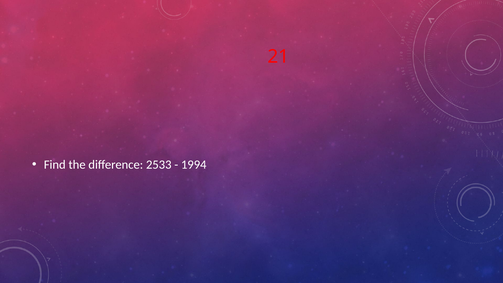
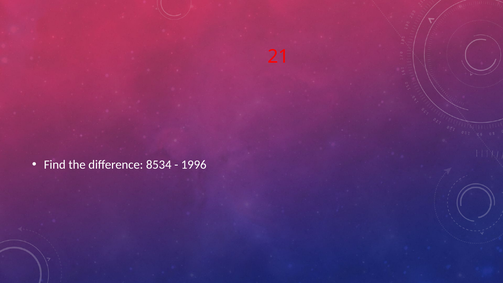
2533: 2533 -> 8534 (159, 165)
1994: 1994 -> 1996 (194, 165)
